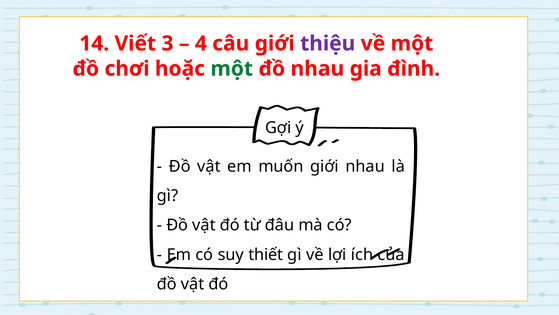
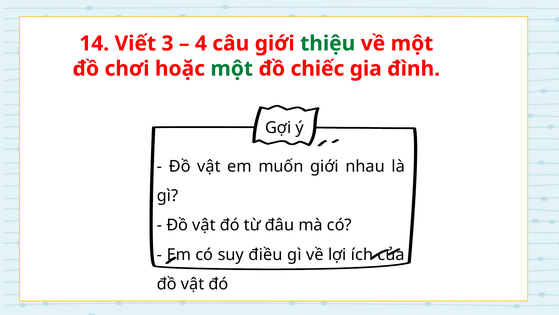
thiệu colour: purple -> green (328, 43)
đồ nhau: nhau -> chiếc (317, 69)
thiết: thiết -> điều (266, 254)
